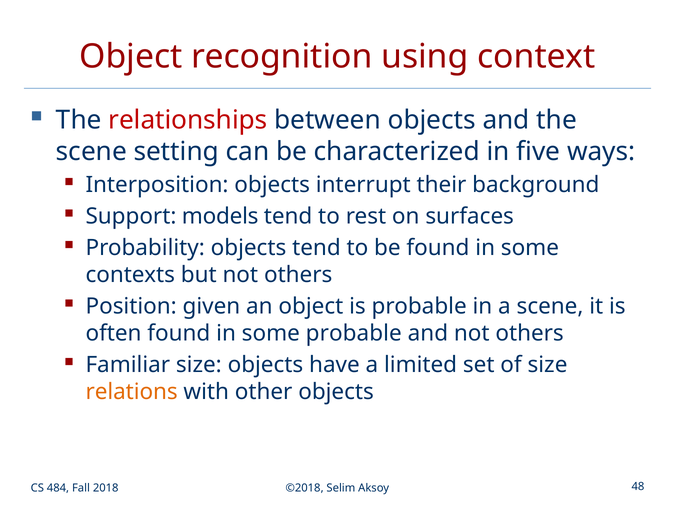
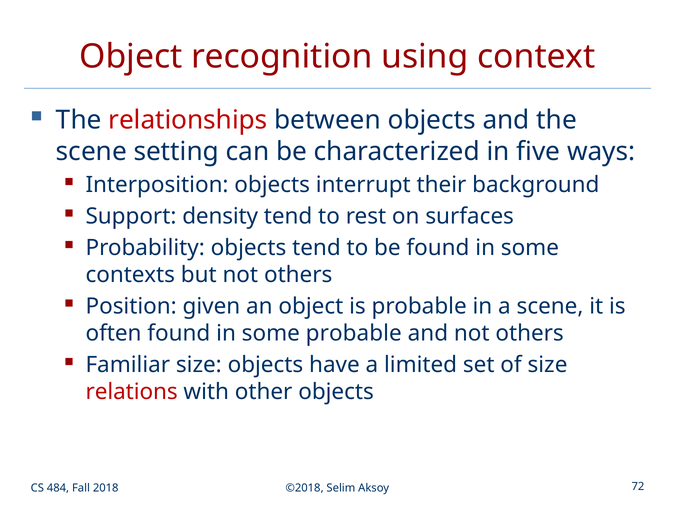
models: models -> density (220, 216)
relations colour: orange -> red (132, 392)
48: 48 -> 72 (638, 487)
